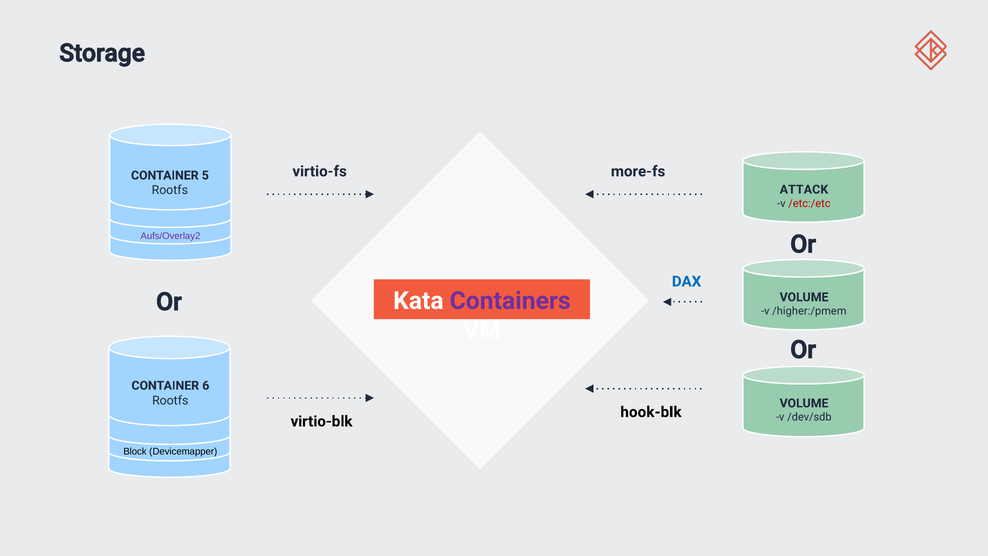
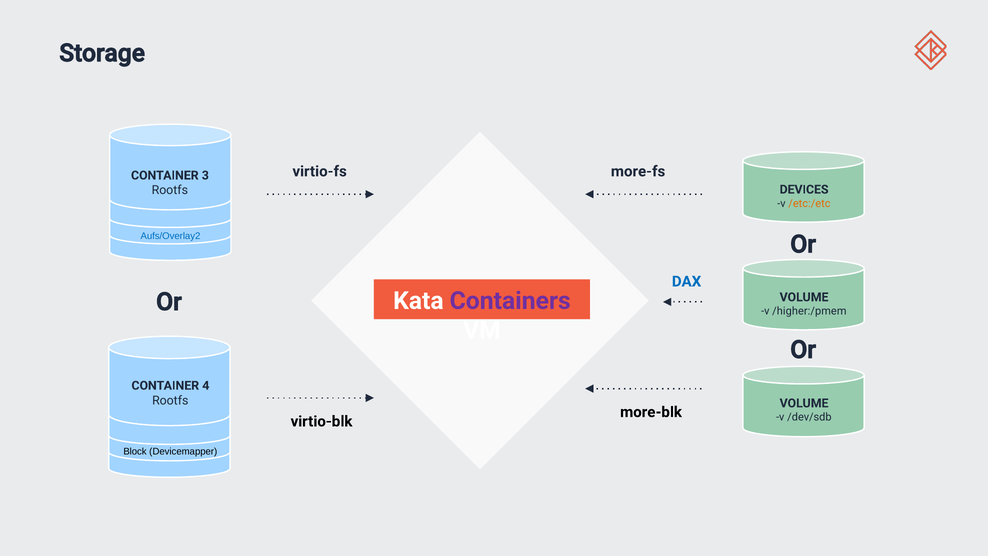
5: 5 -> 3 (205, 175)
ATTACK: ATTACK -> DEVICES (804, 189)
/etc:/etc colour: red -> orange (809, 203)
Aufs/Overlay2 colour: purple -> blue (170, 236)
6: 6 -> 4 (206, 385)
hook-blk: hook-blk -> more-blk (651, 412)
